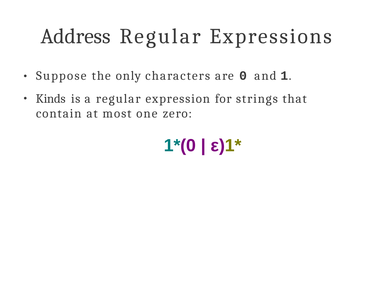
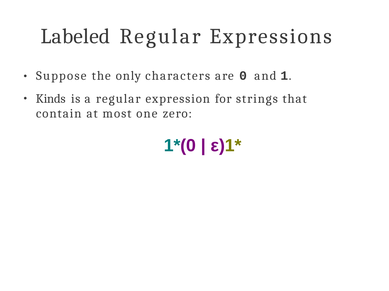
Address: Address -> Labeled (75, 36)
